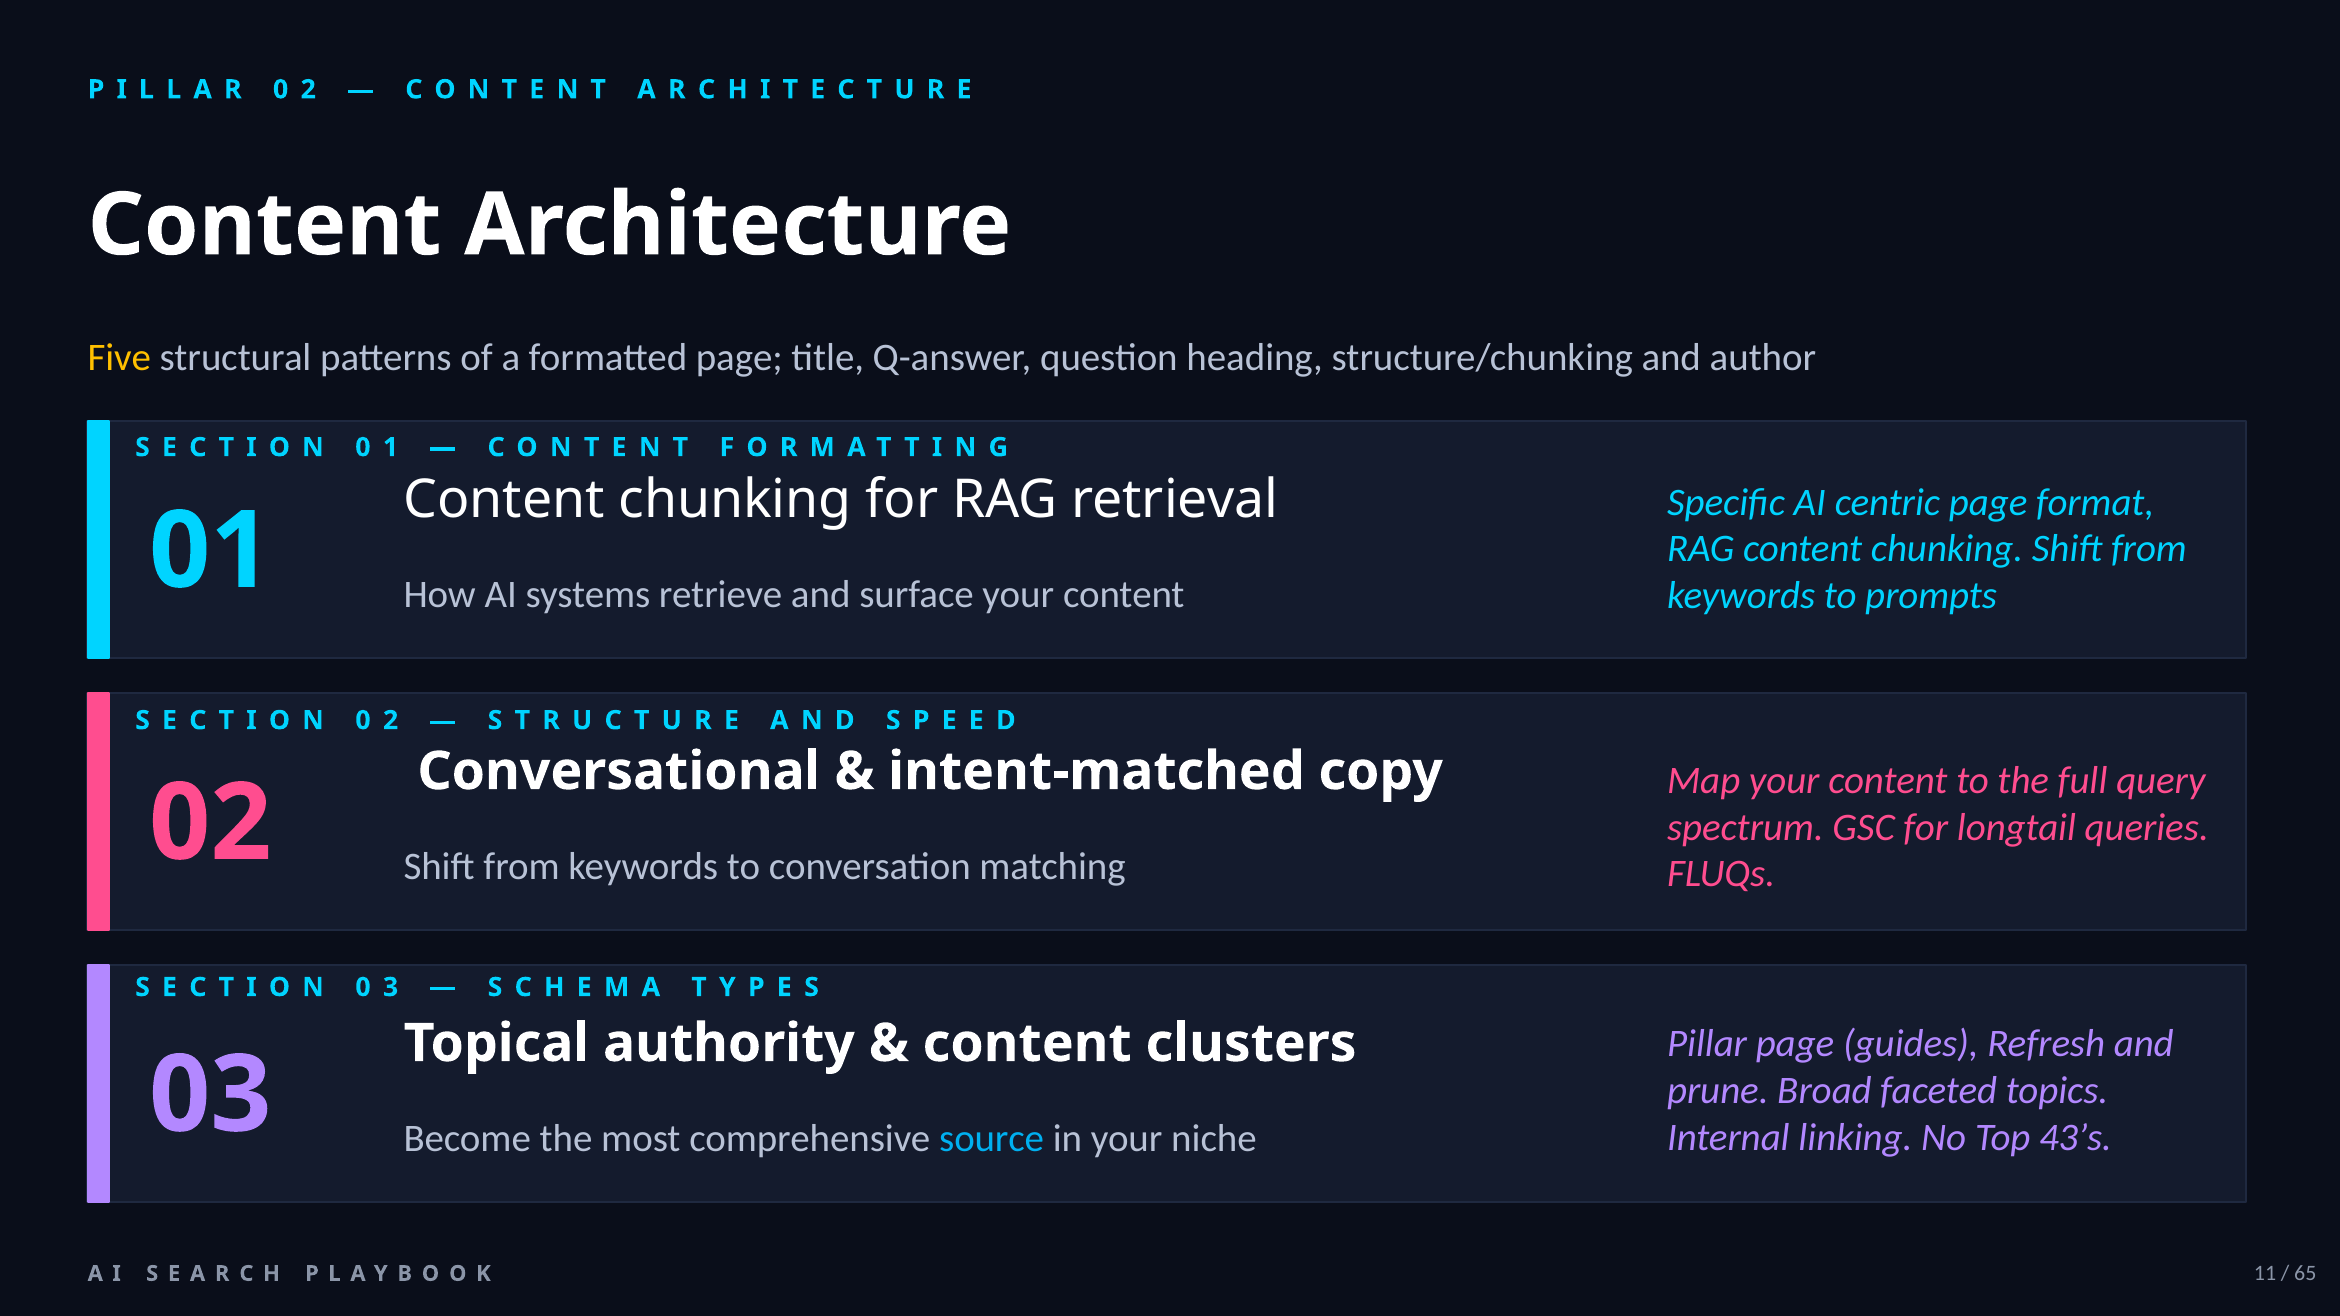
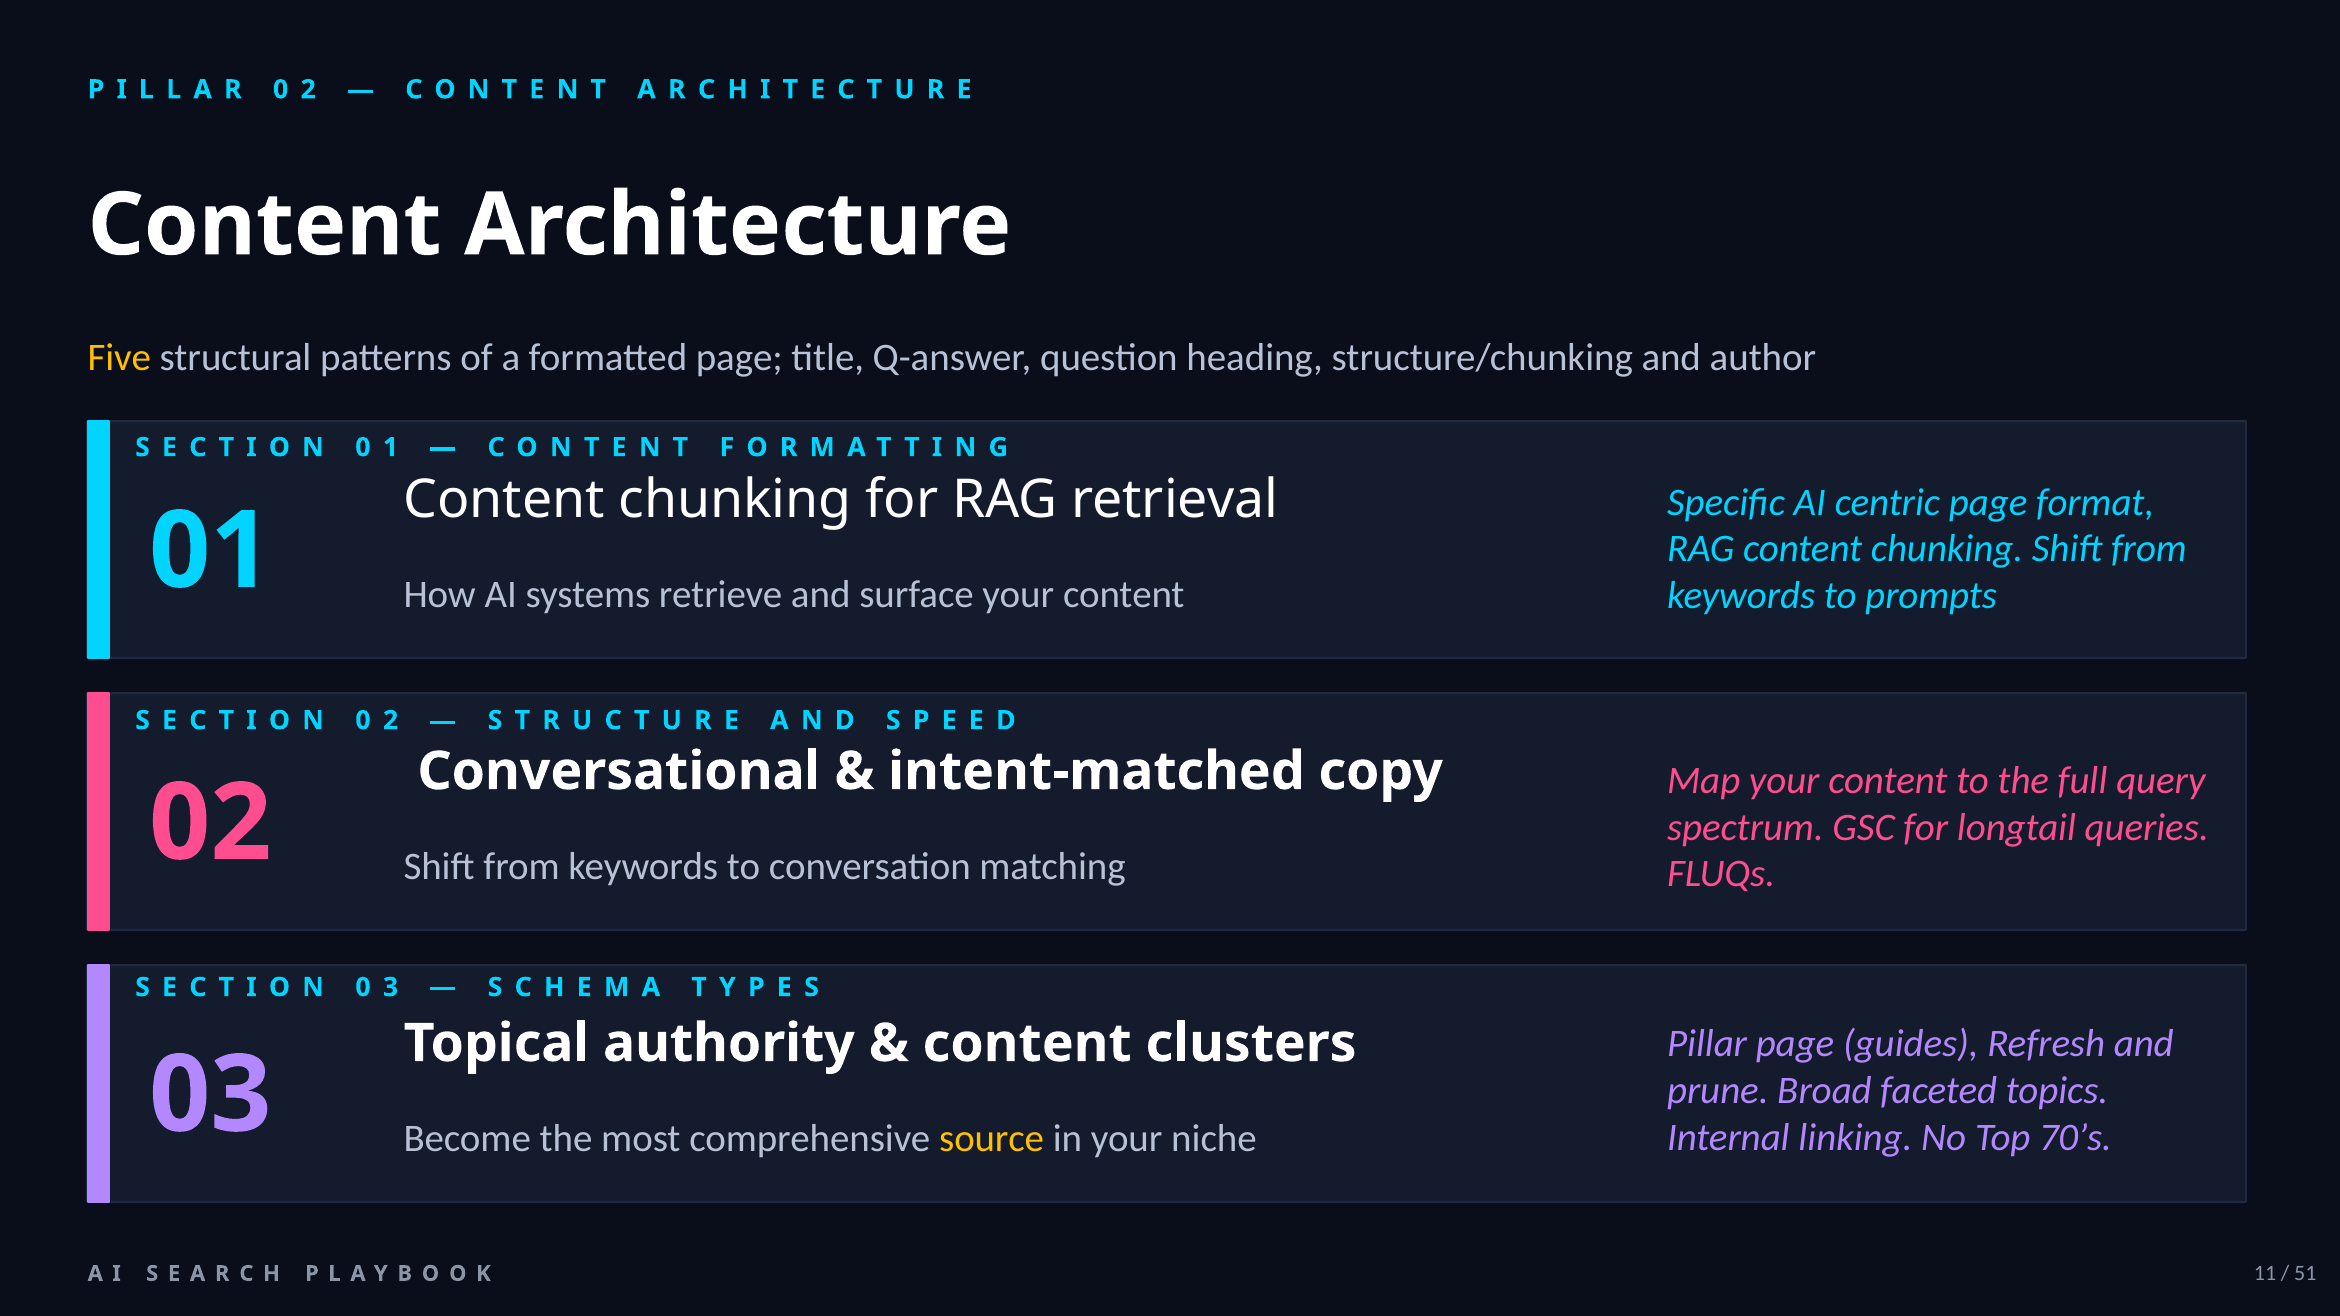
43’s: 43’s -> 70’s (2075, 1137)
source colour: light blue -> yellow (992, 1139)
65: 65 -> 51 (2305, 1274)
